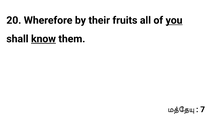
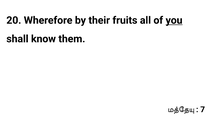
know underline: present -> none (43, 39)
